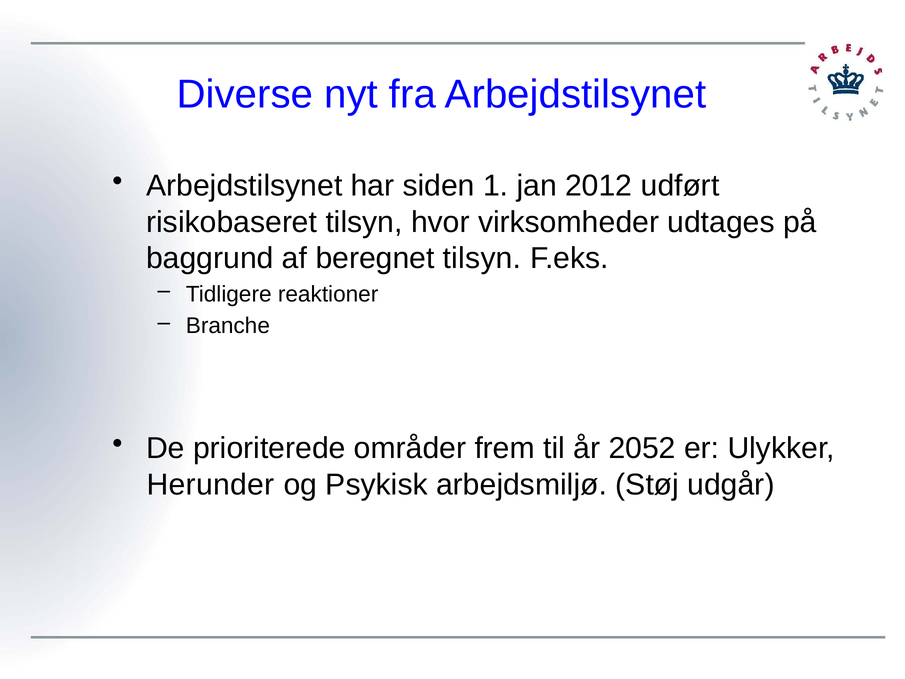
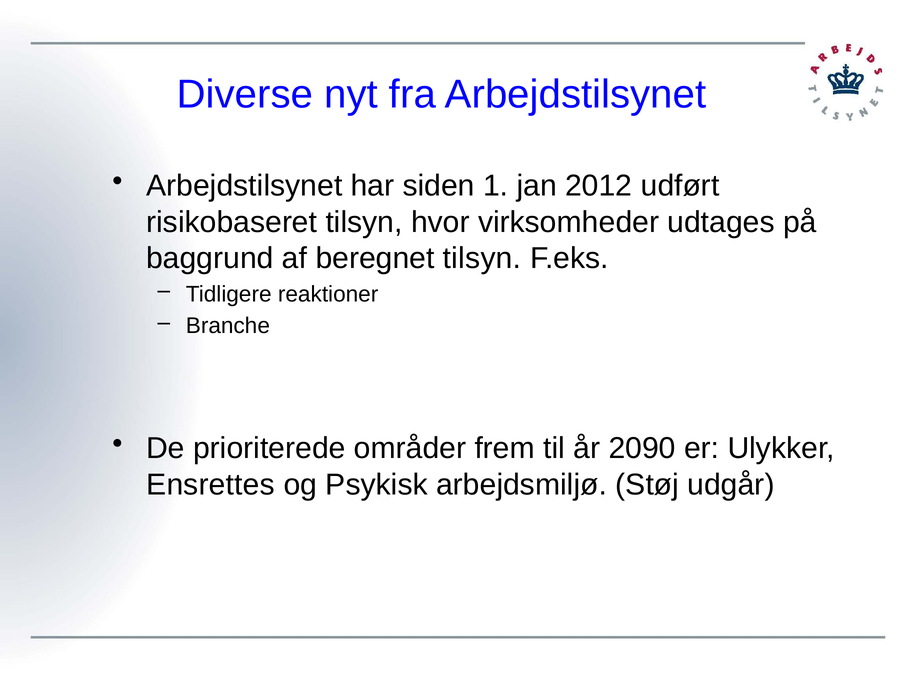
2052: 2052 -> 2090 (642, 448)
Herunder: Herunder -> Ensrettes (211, 485)
